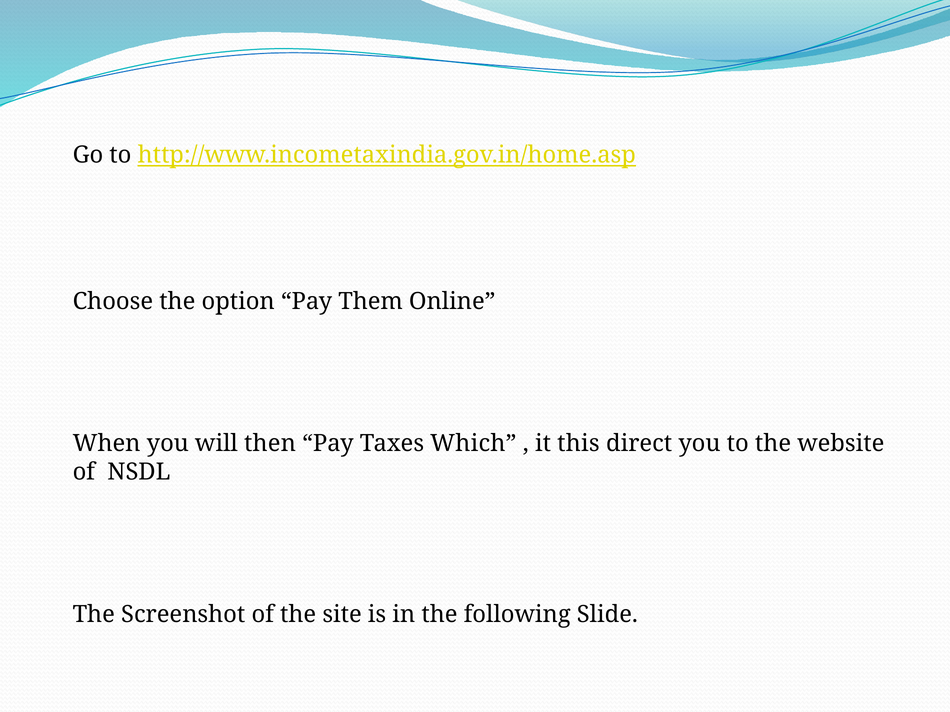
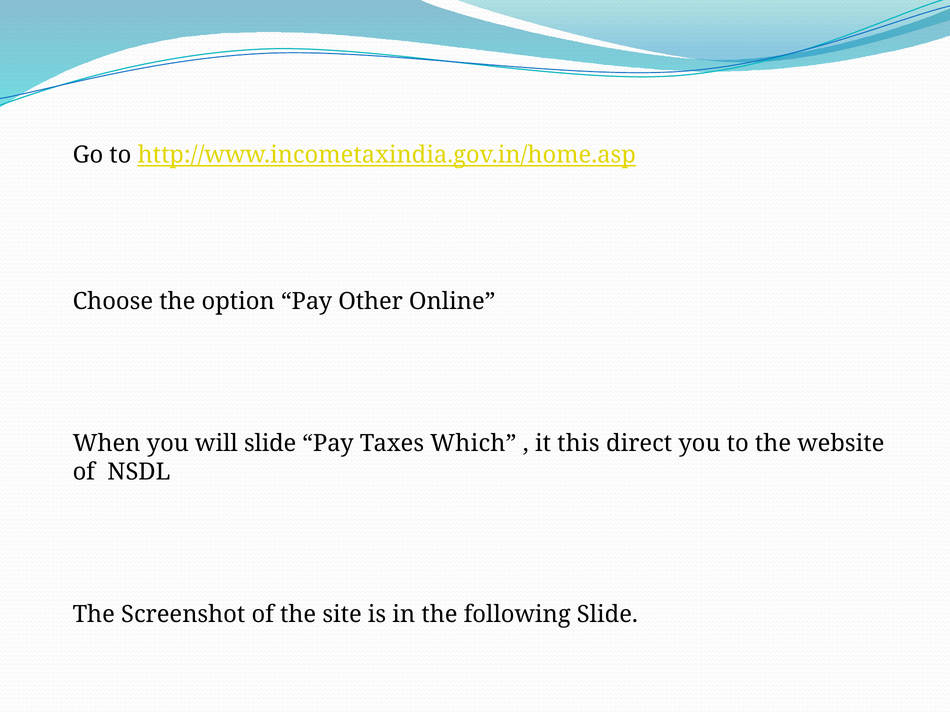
Them: Them -> Other (371, 301)
will then: then -> slide (270, 444)
